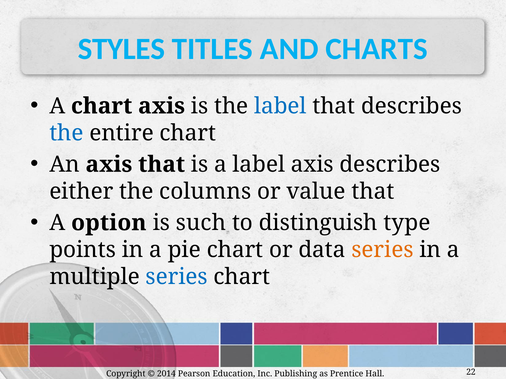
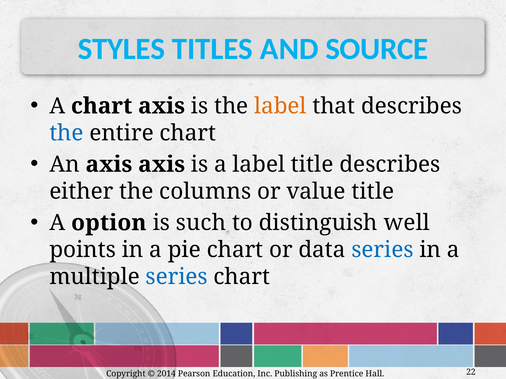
CHARTS: CHARTS -> SOURCE (377, 49)
label colour: blue -> orange (280, 106)
axis that: that -> axis (162, 165)
label axis: axis -> title (312, 165)
value that: that -> title (373, 192)
type: type -> well (407, 223)
series colour: orange -> blue (382, 250)
